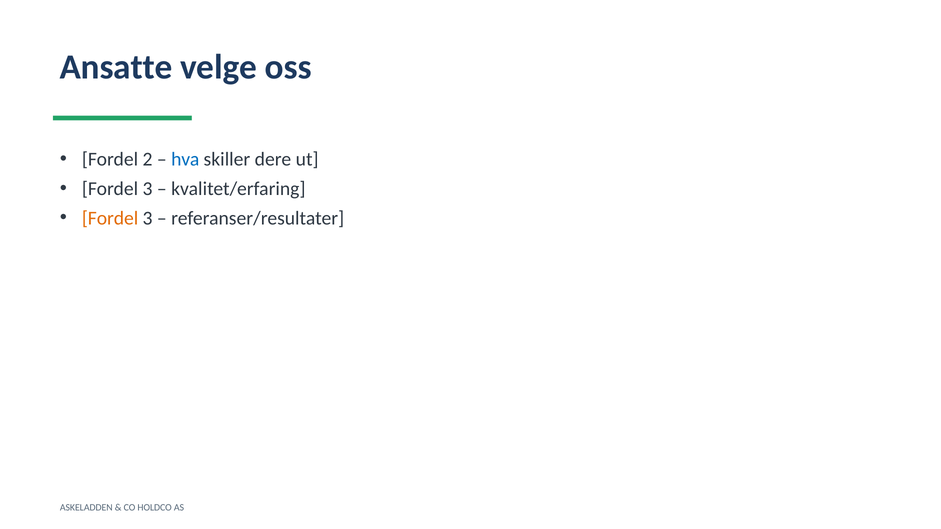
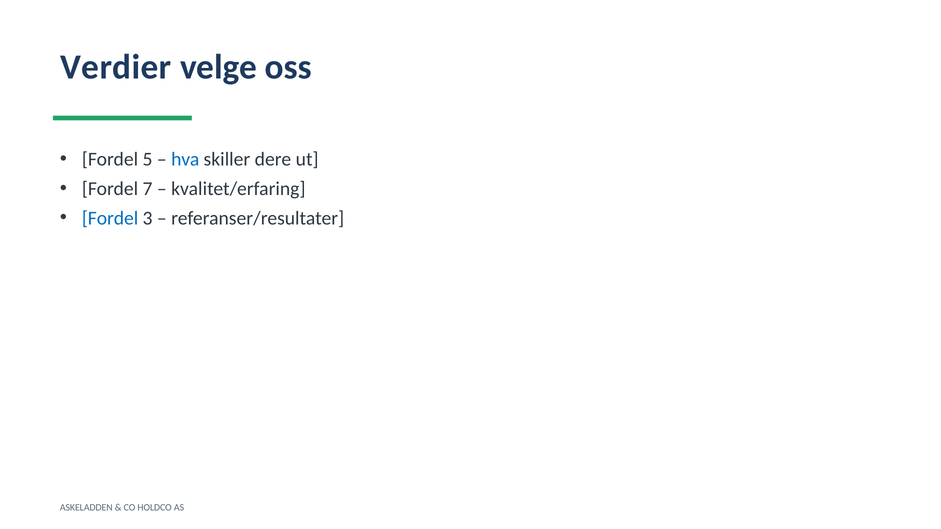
Ansatte: Ansatte -> Verdier (116, 67)
2: 2 -> 5 (148, 159)
3: 3 -> 7 (148, 189)
Fordel colour: orange -> blue (110, 218)
